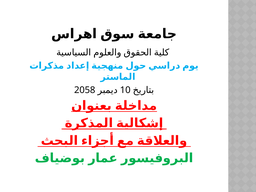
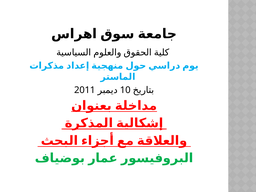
2058: 2058 -> 2011 (85, 90)
